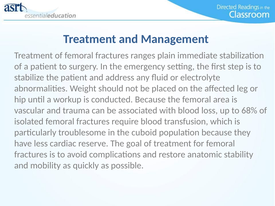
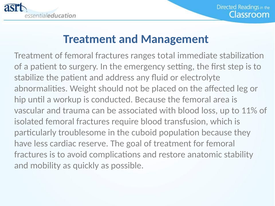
plain: plain -> total (166, 56)
68%: 68% -> 11% (249, 111)
